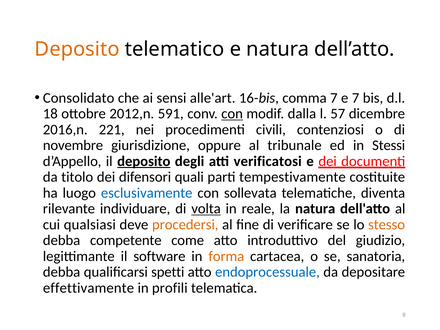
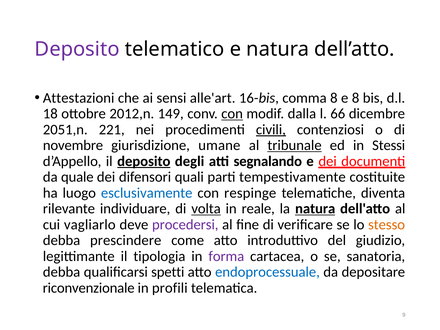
Deposito colour: orange -> purple (77, 49)
Consolidato: Consolidato -> Attestazioni (79, 98)
comma 7: 7 -> 8 (334, 98)
e 7: 7 -> 8 (356, 98)
591: 591 -> 149 (171, 114)
57: 57 -> 66 (338, 114)
2016,n: 2016,n -> 2051,n (65, 130)
civili underline: none -> present (271, 130)
oppure: oppure -> umane (219, 145)
tribunale underline: none -> present (295, 145)
verificatosi: verificatosi -> segnalando (268, 161)
titolo: titolo -> quale (77, 177)
sollevata: sollevata -> respinge (250, 193)
natura underline: none -> present (315, 209)
qualsiasi: qualsiasi -> vagliarlo (90, 225)
procedersi colour: orange -> purple (185, 225)
competente: competente -> prescindere (126, 240)
software: software -> tipologia (159, 256)
forma colour: orange -> purple (226, 256)
effettivamente: effettivamente -> riconvenzionale (89, 288)
